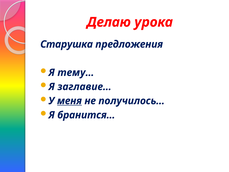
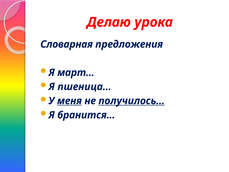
Старушка: Старушка -> Словарная (67, 44)
тему…: тему… -> март… (76, 72)
заглавие…: заглавие… -> пшеница… (84, 87)
получилось… underline: none -> present (132, 101)
